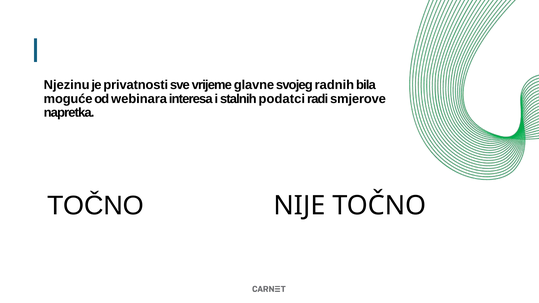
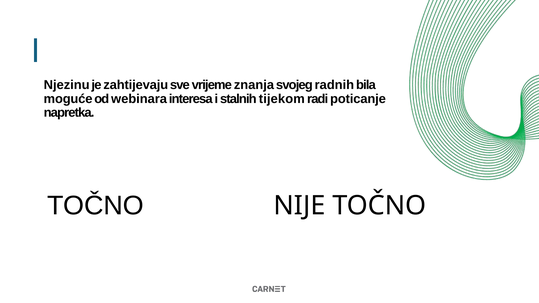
privatnosti: privatnosti -> zahtijevaju (136, 85)
glavne: glavne -> znanja (254, 85)
podatci: podatci -> tijekom (282, 99)
smjerove: smjerove -> poticanje (358, 99)
